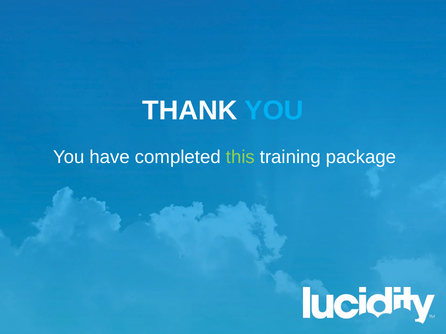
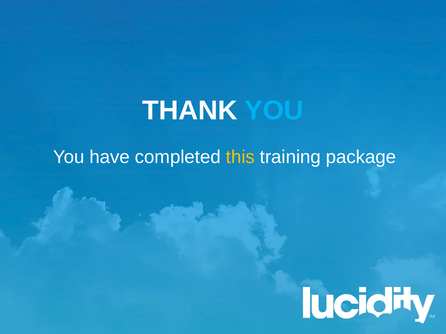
this colour: light green -> yellow (240, 157)
